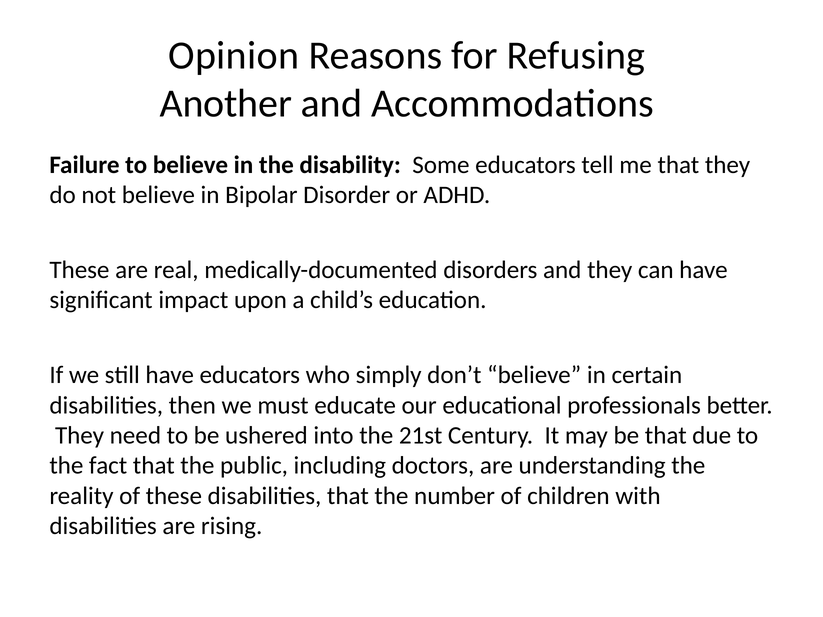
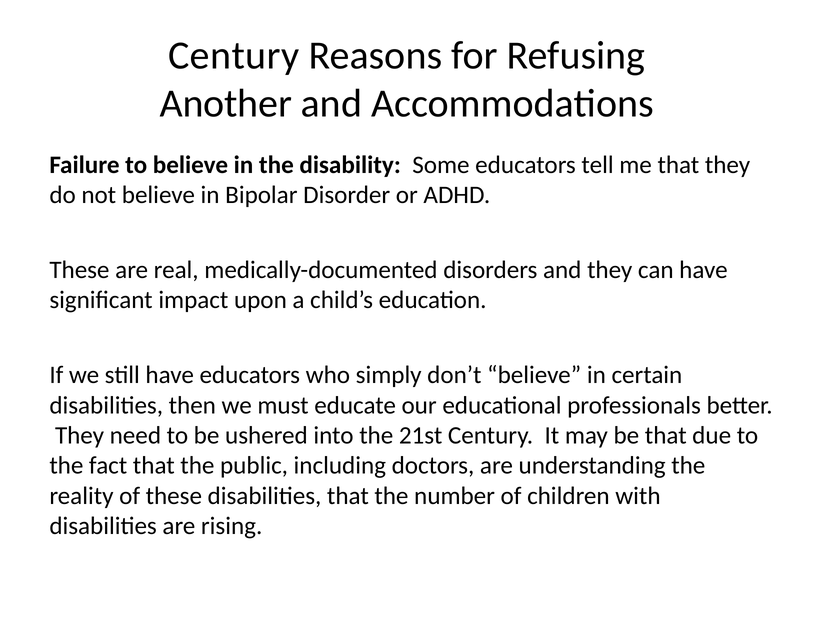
Opinion: Opinion -> Century (234, 56)
